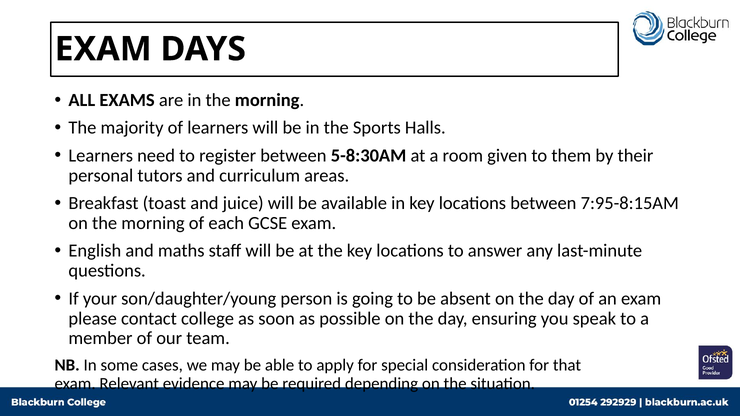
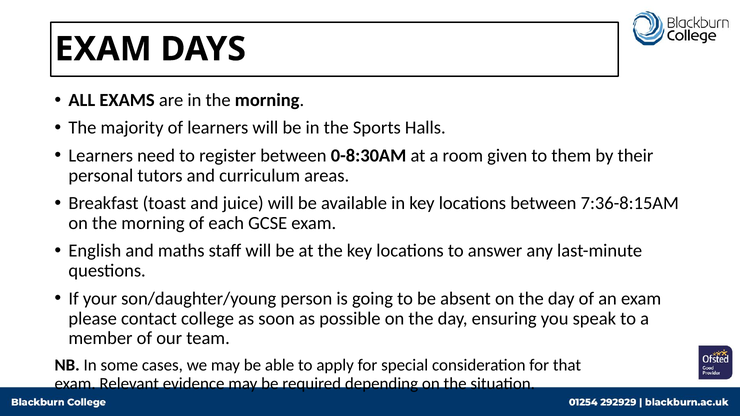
5-8:30AM: 5-8:30AM -> 0-8:30AM (369, 156)
7:95-8:15AM: 7:95-8:15AM -> 7:36-8:15AM (630, 203)
